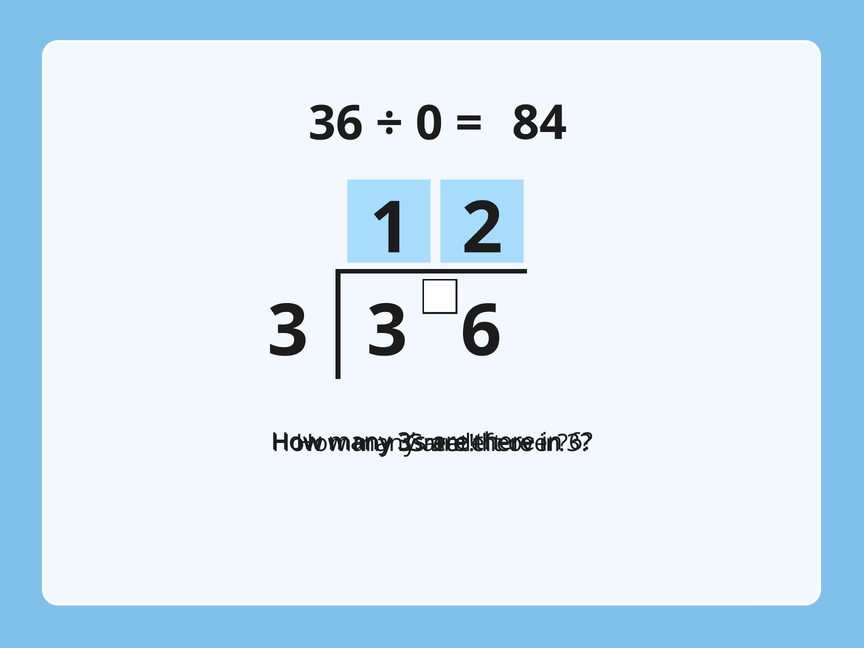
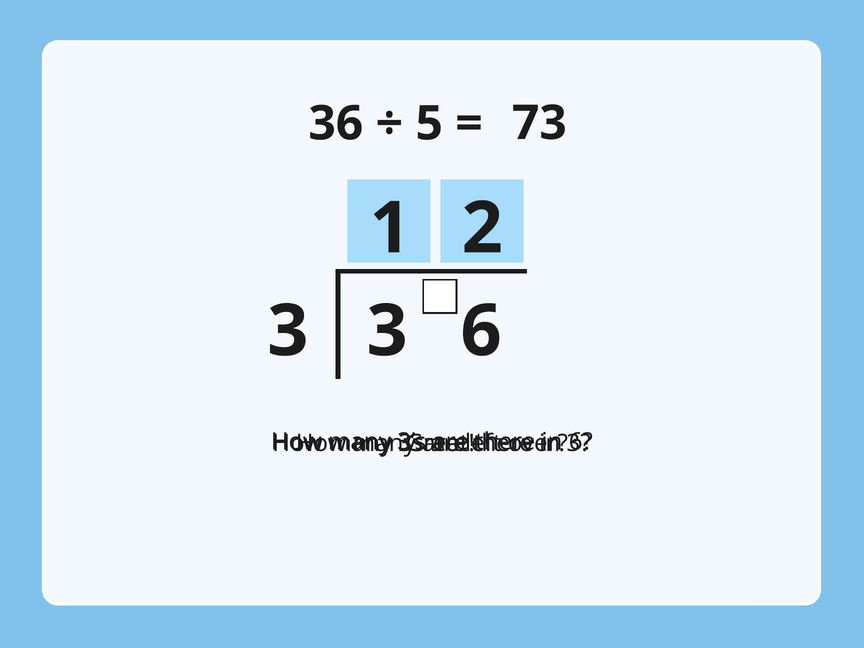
0: 0 -> 5 (429, 124)
84: 84 -> 73 (539, 123)
